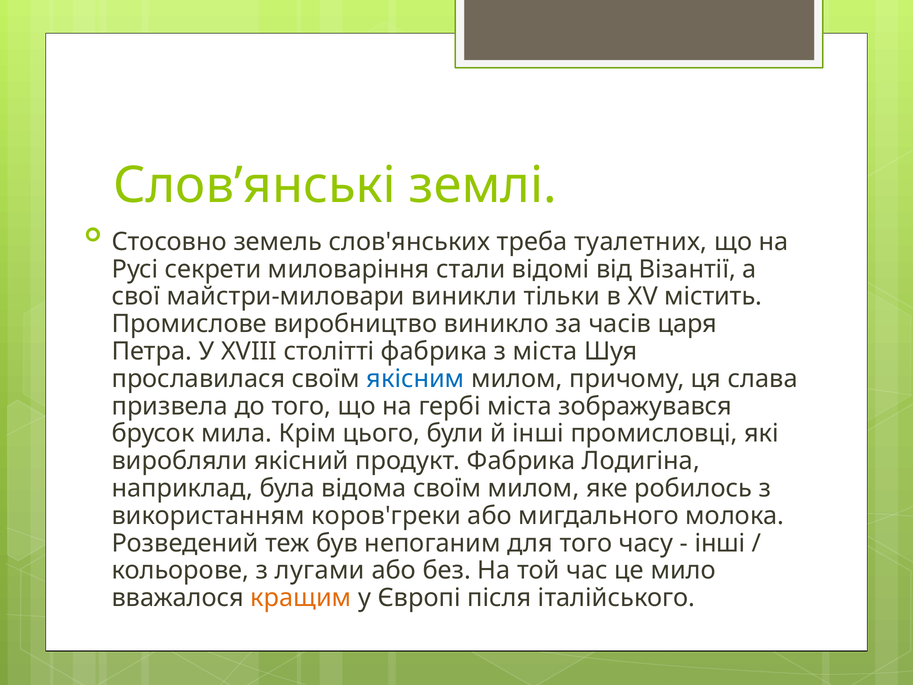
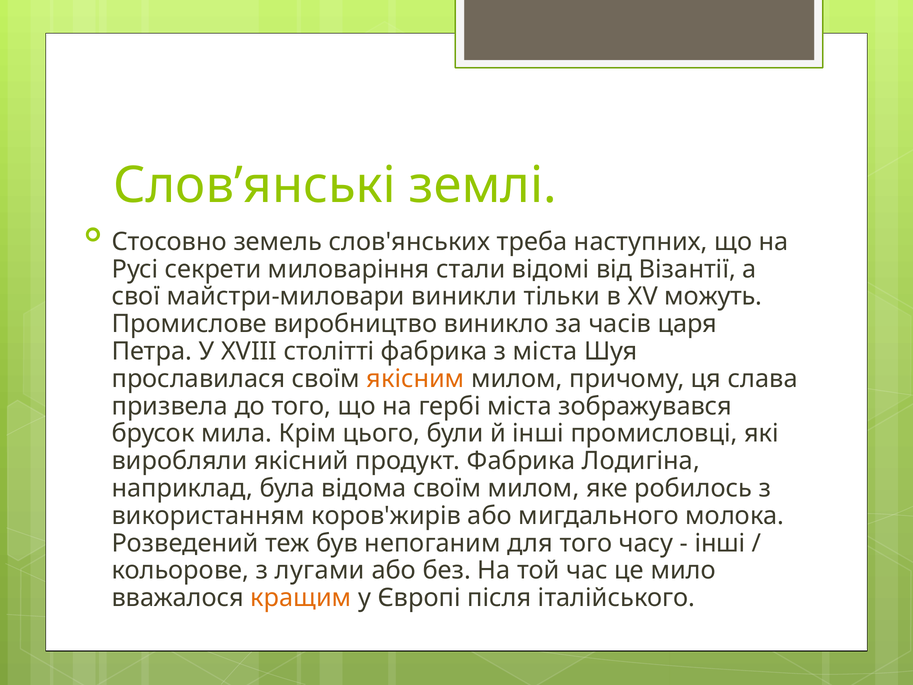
туалетних: туалетних -> наступних (641, 242)
містить: містить -> можуть (713, 297)
якісним colour: blue -> orange (415, 379)
коров'греки: коров'греки -> коров'жирів (386, 516)
